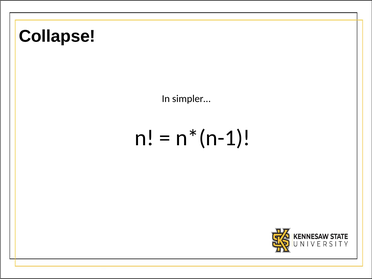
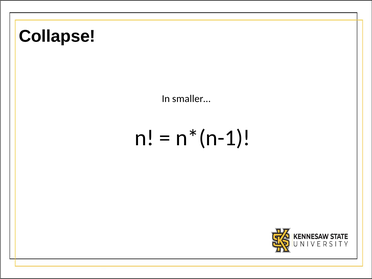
simpler…: simpler… -> smaller… (191, 99)
